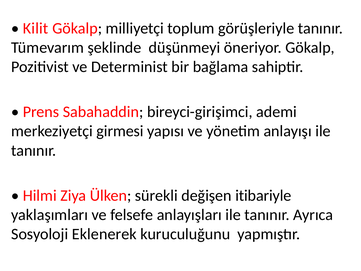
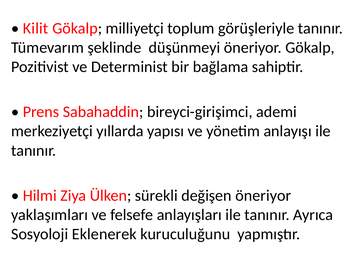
girmesi: girmesi -> yıllarda (120, 131)
değişen itibariyle: itibariyle -> öneriyor (263, 195)
